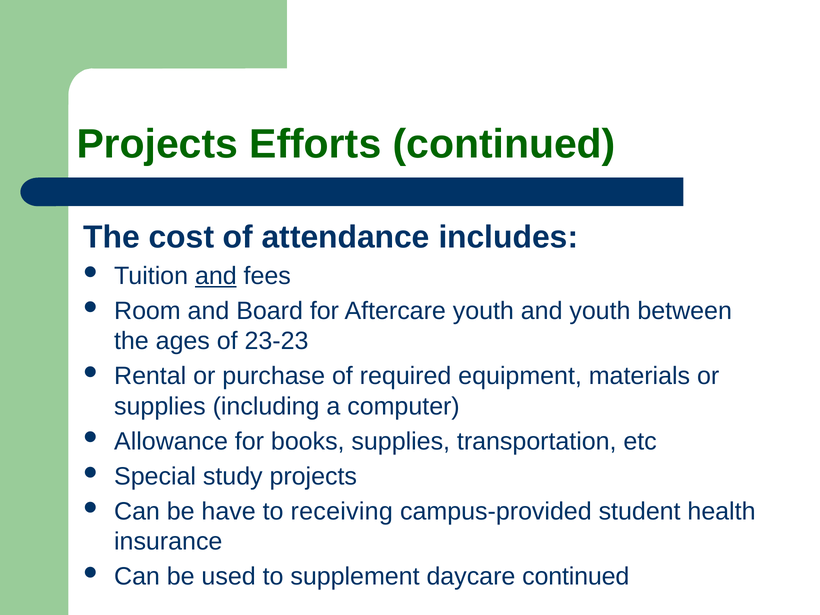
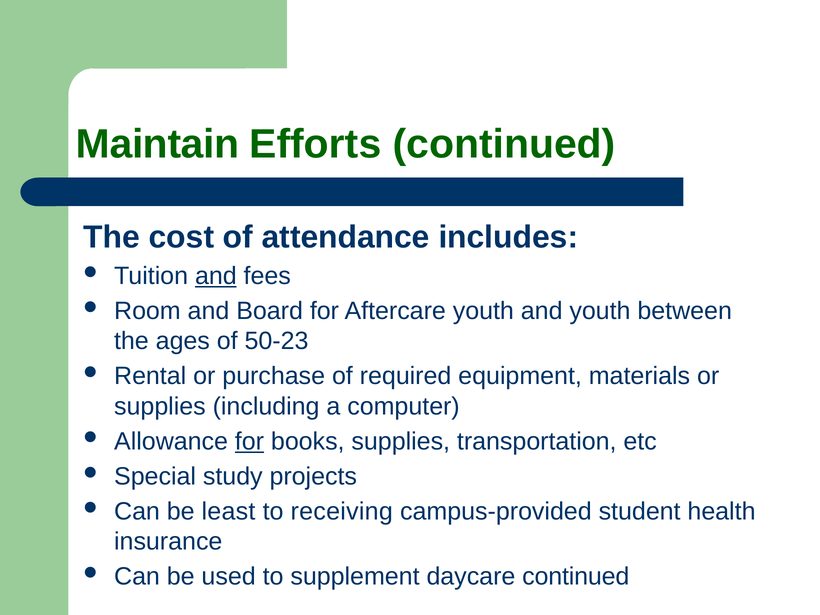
Projects: Projects -> Maintain (158, 144)
23-23: 23-23 -> 50-23 (277, 341)
for underline: none -> present (249, 441)
have: have -> least (228, 511)
